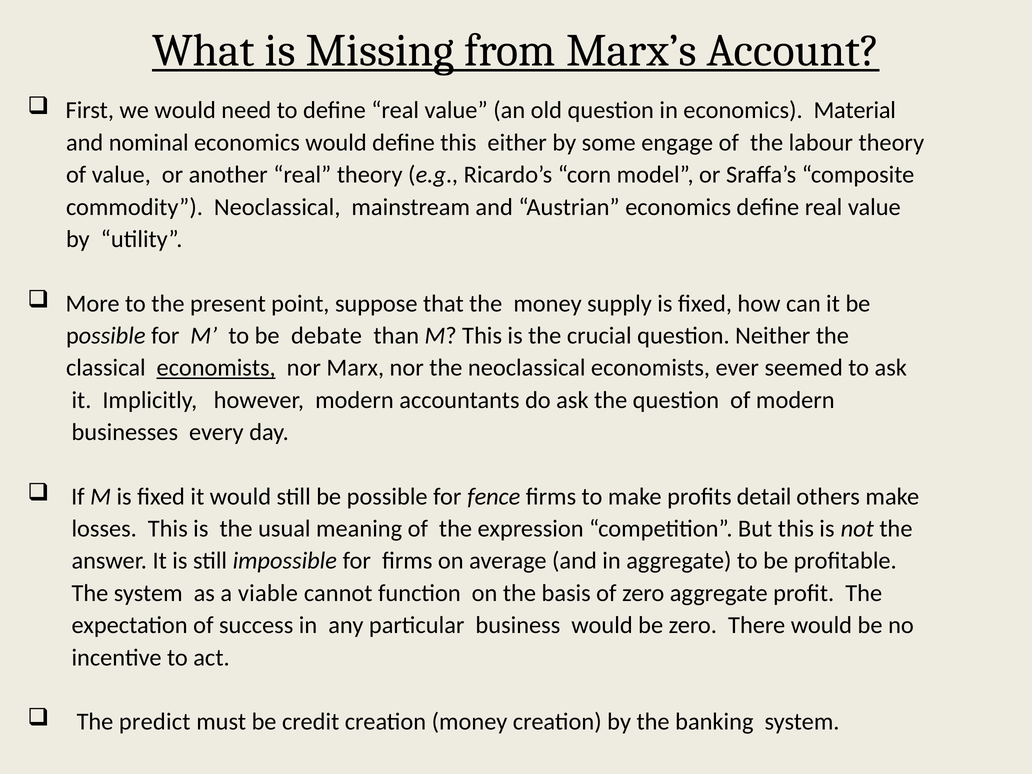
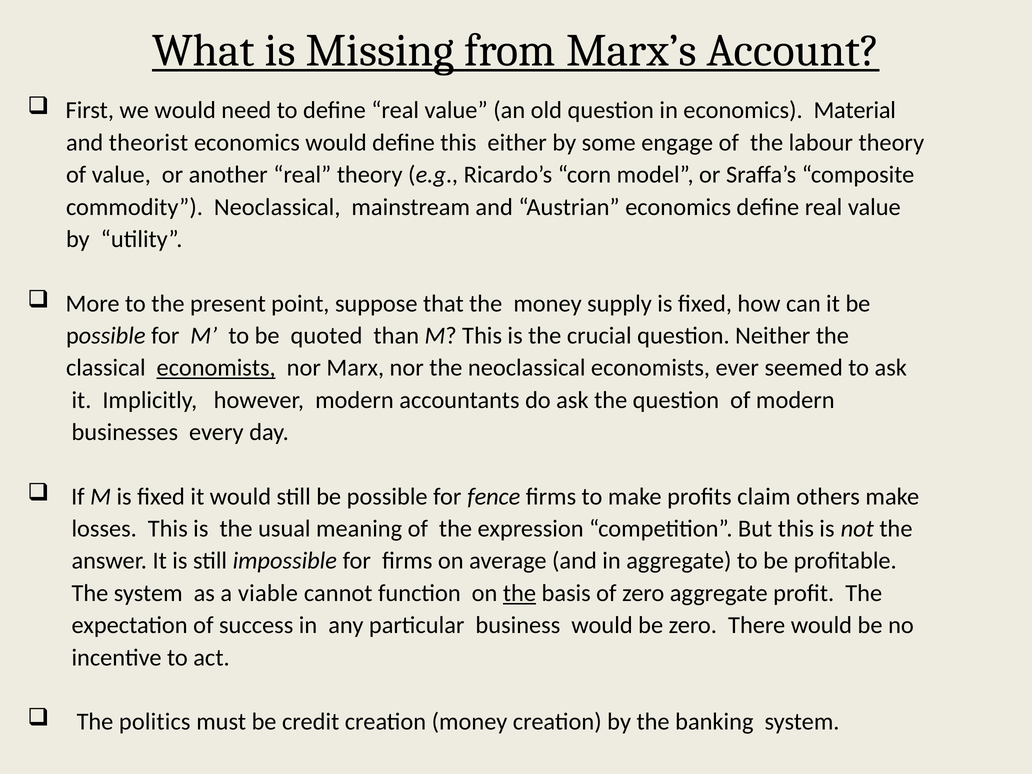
nominal: nominal -> theorist (149, 143)
debate: debate -> quoted (327, 336)
detail: detail -> claim (764, 497)
the underline: none -> present (519, 593)
predict: predict -> politics (155, 722)
